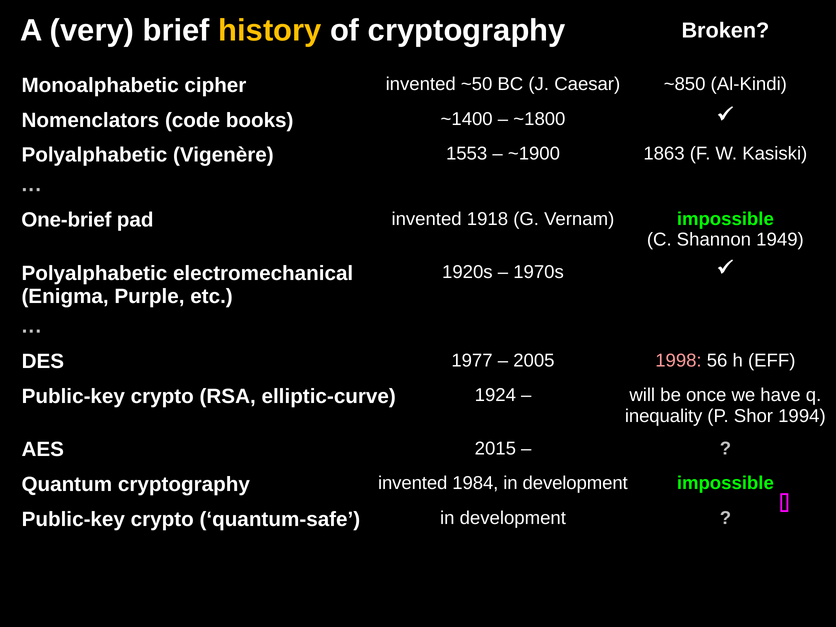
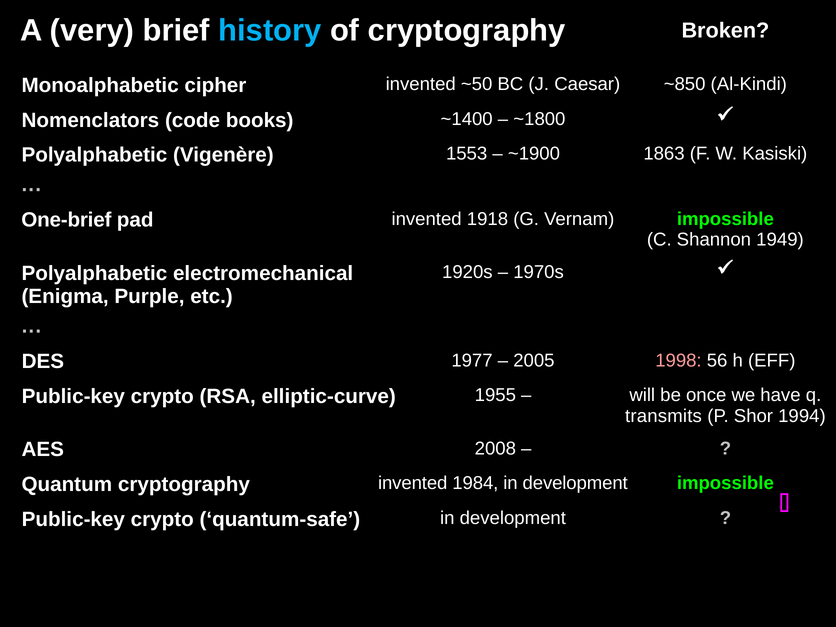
history colour: yellow -> light blue (270, 30)
1924: 1924 -> 1955 (495, 395)
inequality: inequality -> transmits (664, 416)
2015: 2015 -> 2008 (495, 449)
